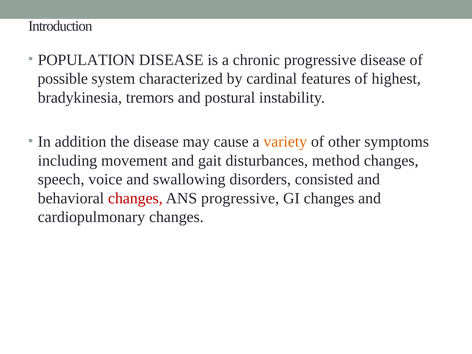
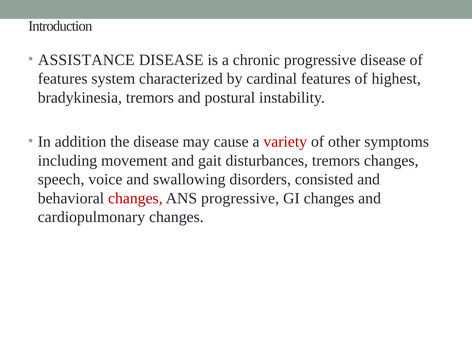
POPULATION: POPULATION -> ASSISTANCE (86, 60)
possible: possible -> features (63, 79)
variety colour: orange -> red (285, 142)
disturbances method: method -> tremors (336, 160)
